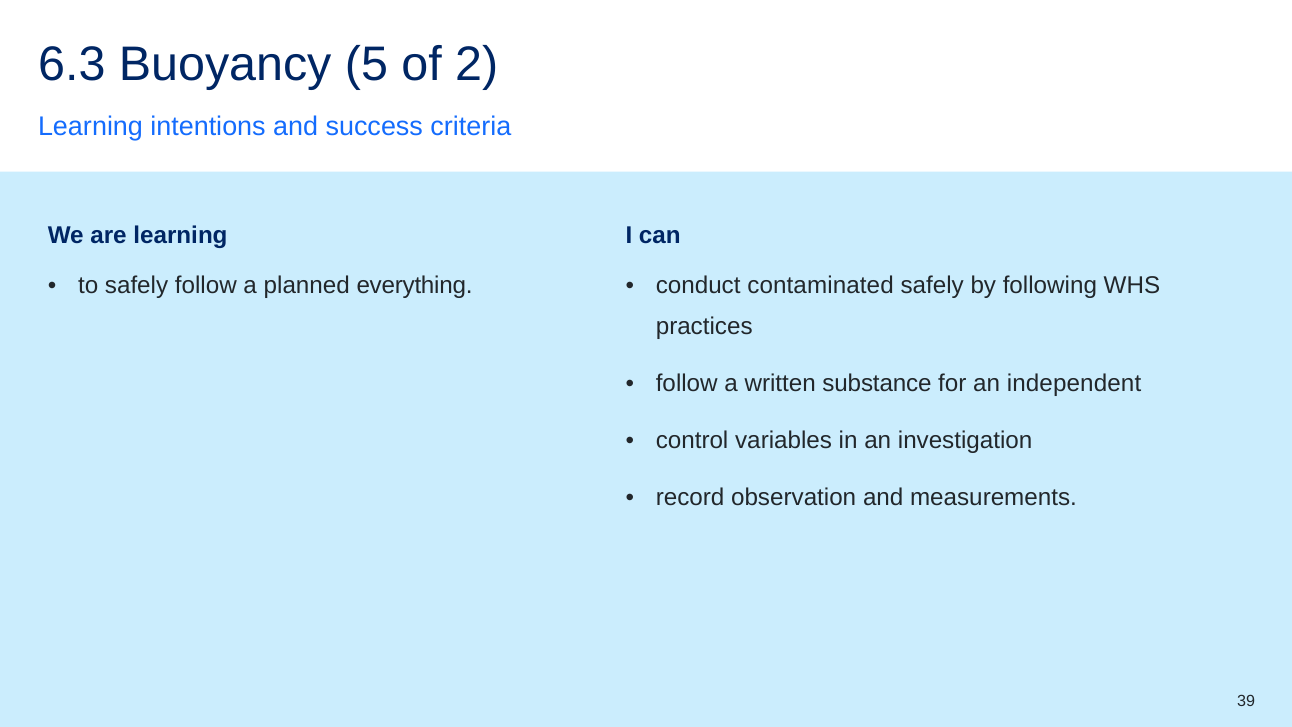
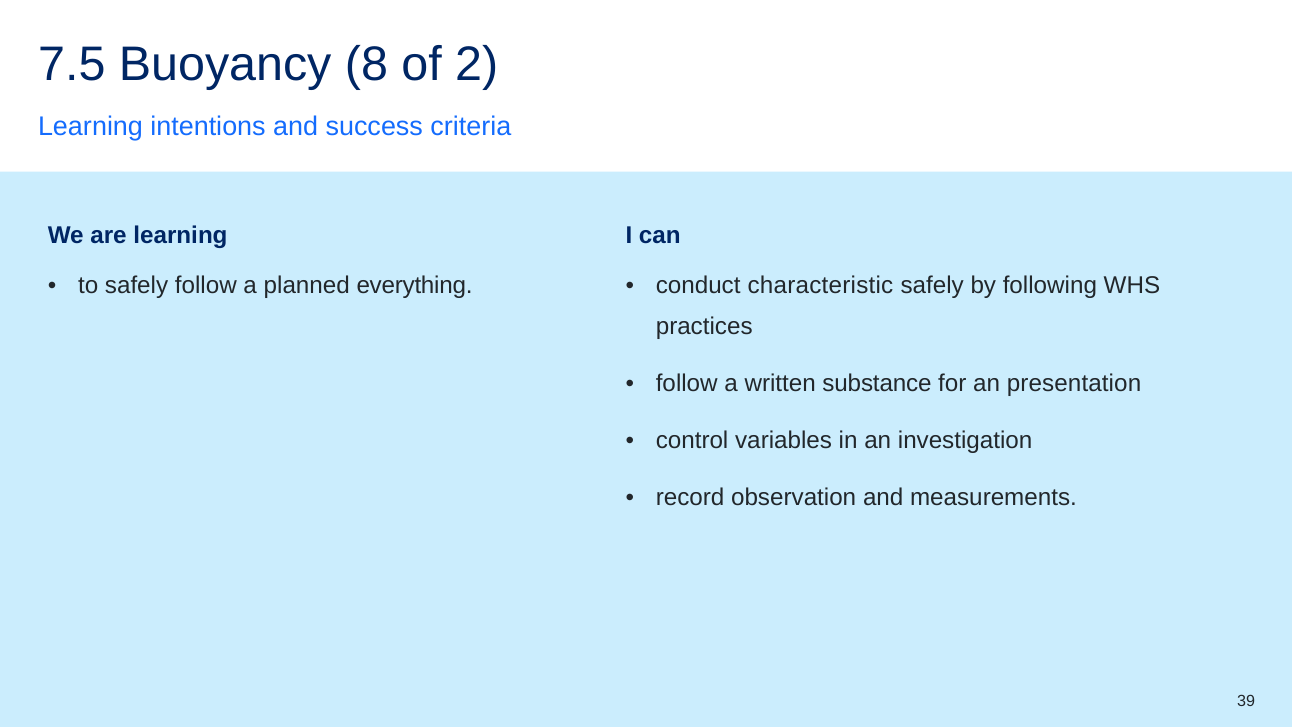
6.3: 6.3 -> 7.5 (72, 64)
5: 5 -> 8 (367, 64)
contaminated: contaminated -> characteristic (820, 286)
independent: independent -> presentation (1074, 383)
